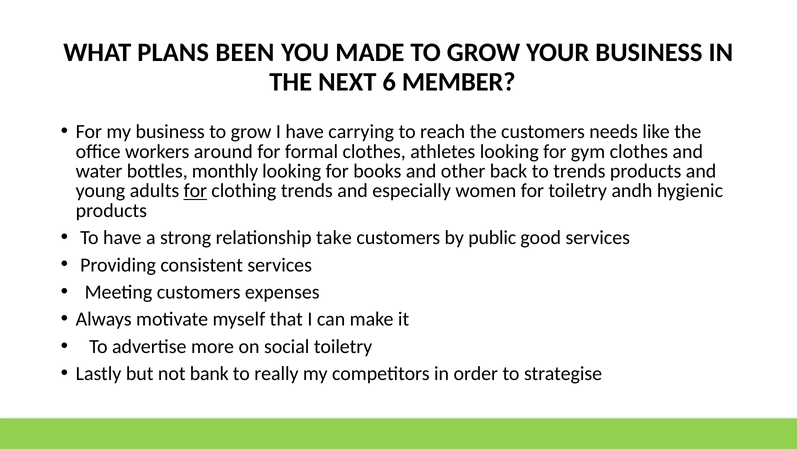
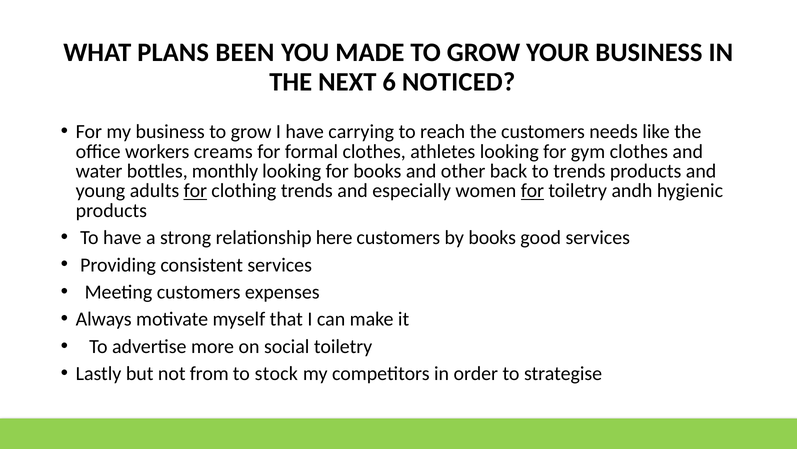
MEMBER: MEMBER -> NOTICED (459, 82)
around: around -> creams (223, 151)
for underline: none -> present (532, 191)
take: take -> here (334, 237)
by public: public -> books (492, 237)
bank: bank -> from (209, 373)
really: really -> stock (276, 373)
